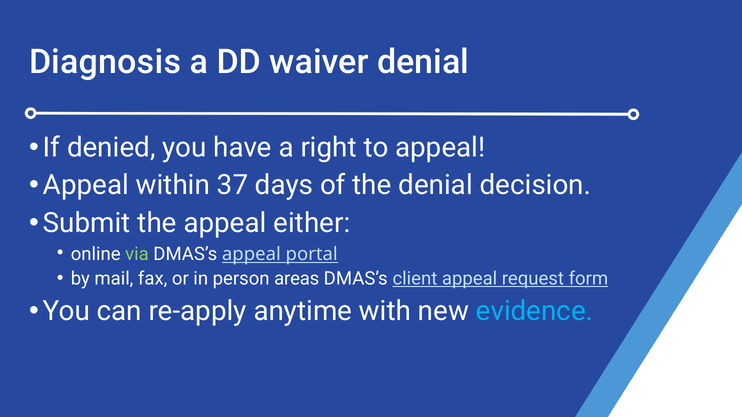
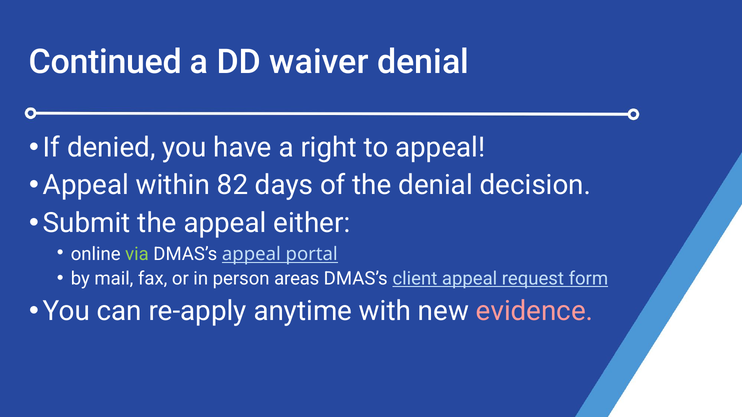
Diagnosis: Diagnosis -> Continued (105, 62)
37: 37 -> 82 (233, 185)
evidence colour: light blue -> pink (534, 311)
